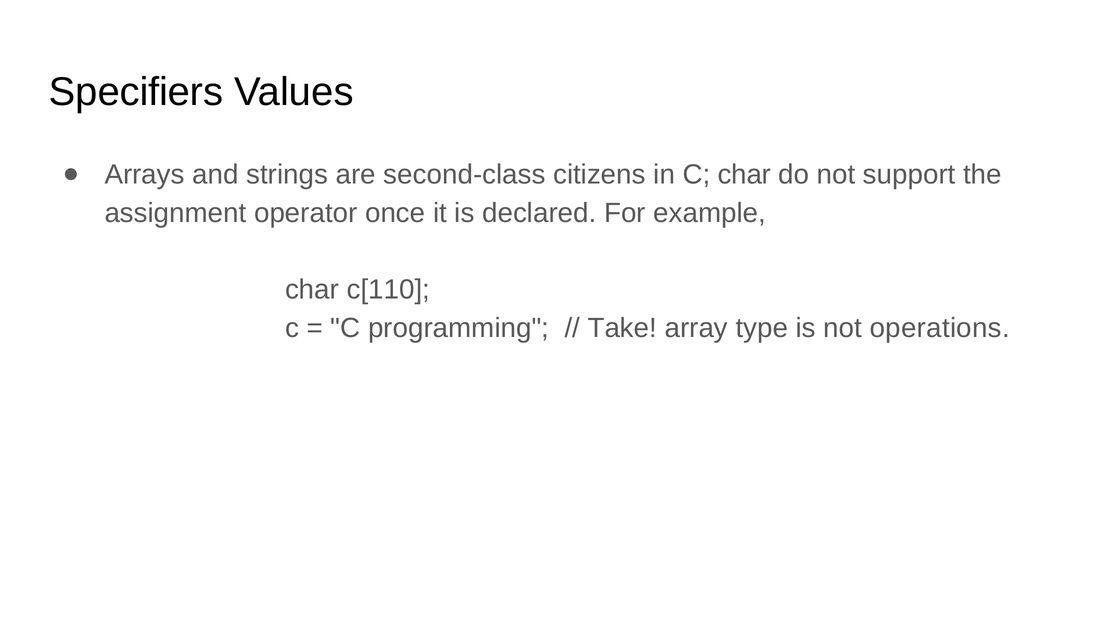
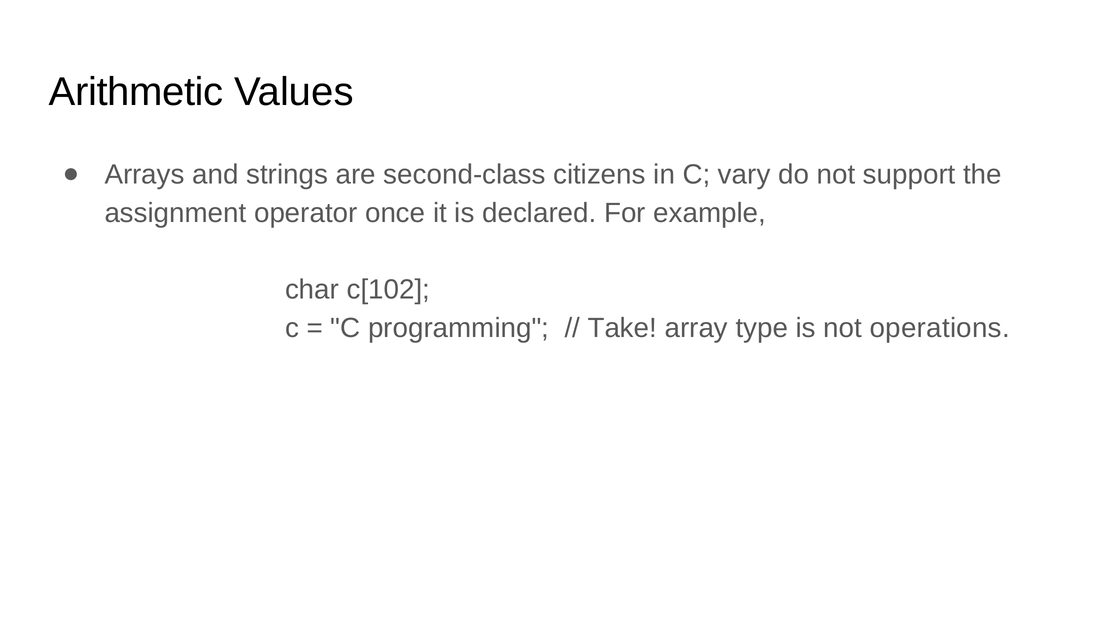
Specifiers: Specifiers -> Arithmetic (136, 92)
C char: char -> vary (744, 175)
c[110: c[110 -> c[102 (388, 290)
